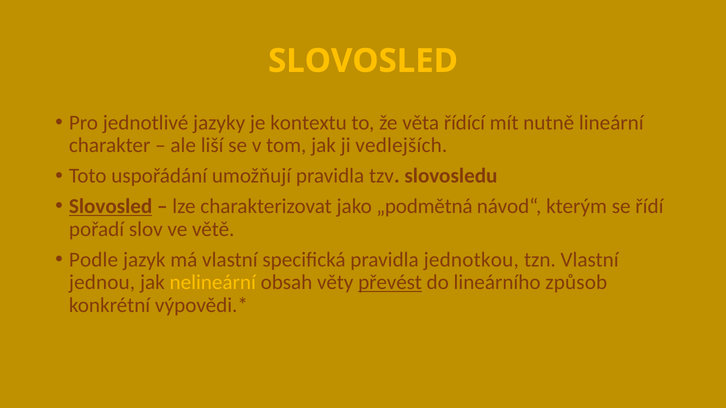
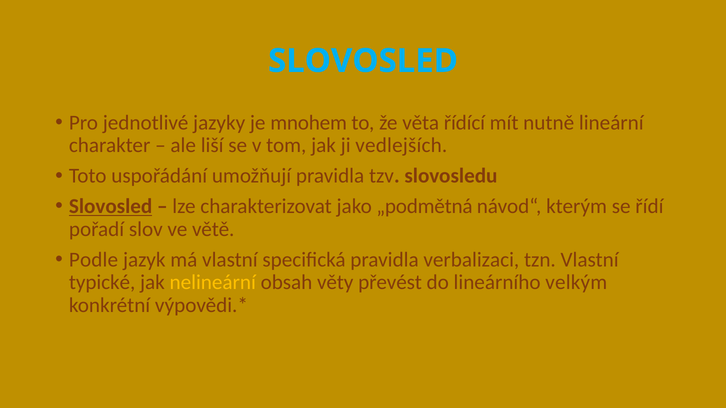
SLOVOSLED colour: yellow -> light blue (363, 61)
kontextu: kontextu -> mnohem (309, 123)
jednotkou: jednotkou -> verbalizaci (471, 260)
jednou: jednou -> typické (102, 283)
převést underline: present -> none (390, 283)
způsob: způsob -> velkým (576, 283)
